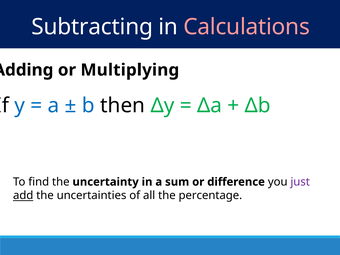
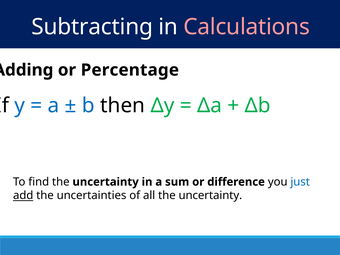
Multiplying: Multiplying -> Percentage (130, 70)
just colour: purple -> blue (300, 182)
all the percentage: percentage -> uncertainty (210, 195)
